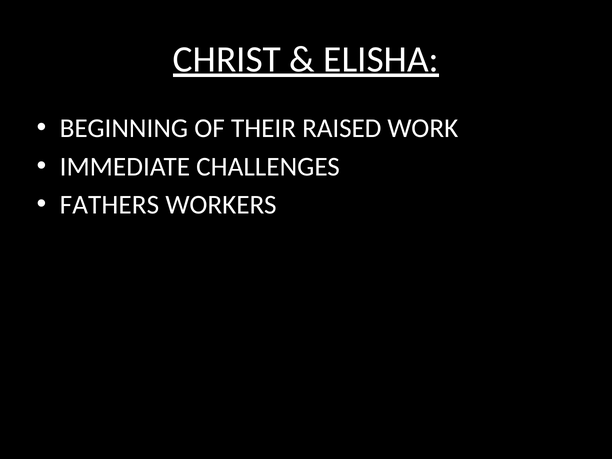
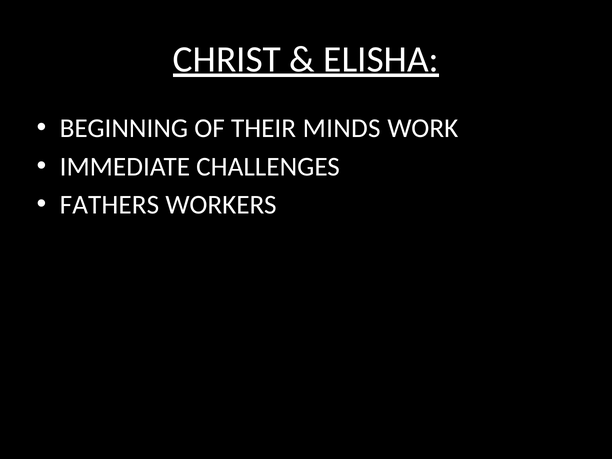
RAISED: RAISED -> MINDS (342, 128)
